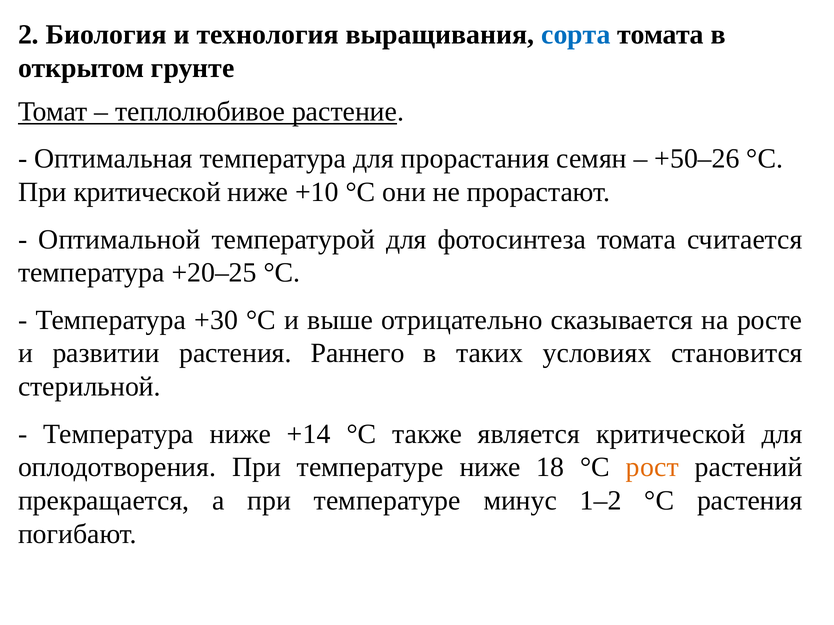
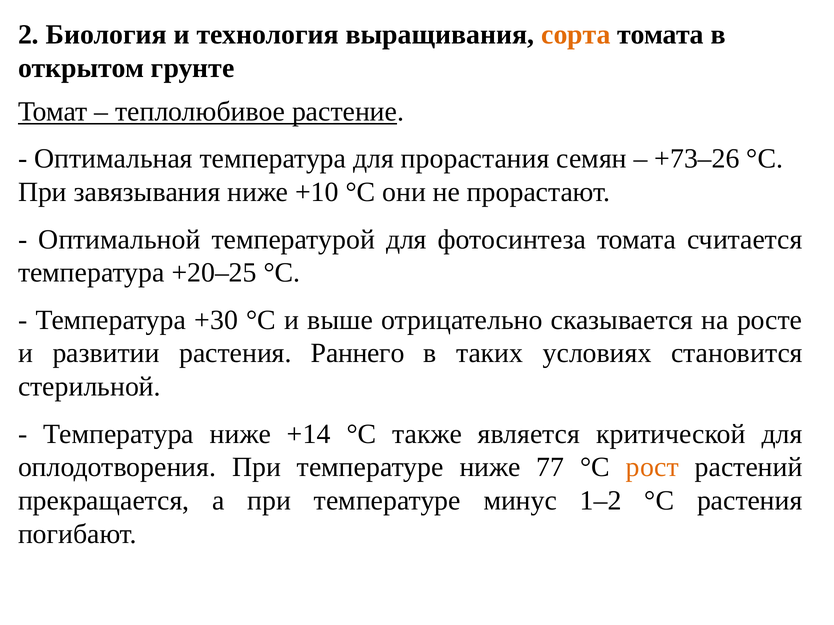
сорта colour: blue -> orange (576, 35)
+50–26: +50–26 -> +73–26 (697, 159)
При критической: критической -> завязывания (147, 192)
18: 18 -> 77 (550, 468)
